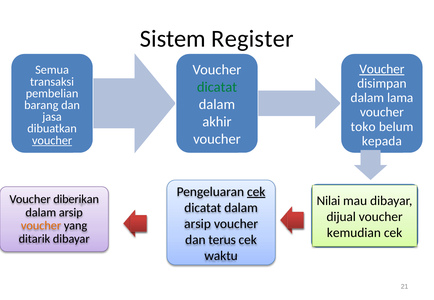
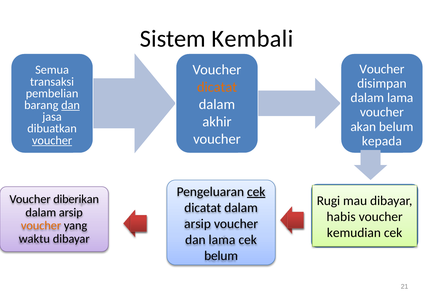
Register: Register -> Kembali (252, 39)
Voucher underline: present -> none (382, 69)
dicatat colour: green -> orange (217, 87)
dan underline: none -> present (71, 105)
toko: toko -> akan (363, 127)
Nilai: Nilai -> Rugi (328, 201)
dijual: dijual -> habis (341, 217)
ditarik: ditarik -> waktu (34, 239)
dan terus: terus -> lama (222, 240)
waktu: waktu -> belum (221, 256)
